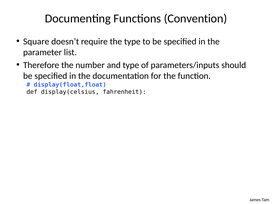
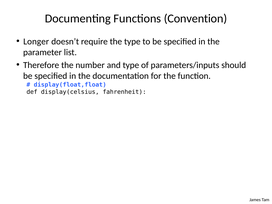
Square: Square -> Longer (36, 41)
